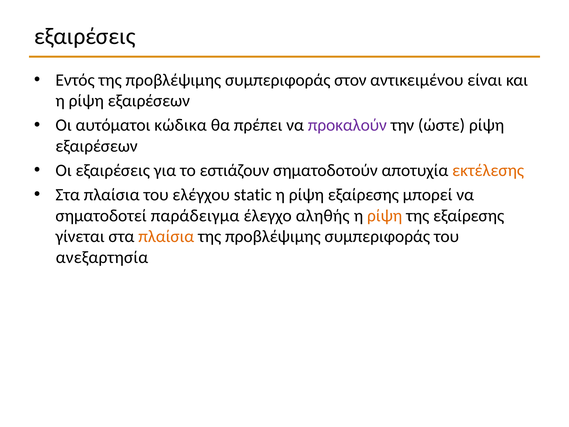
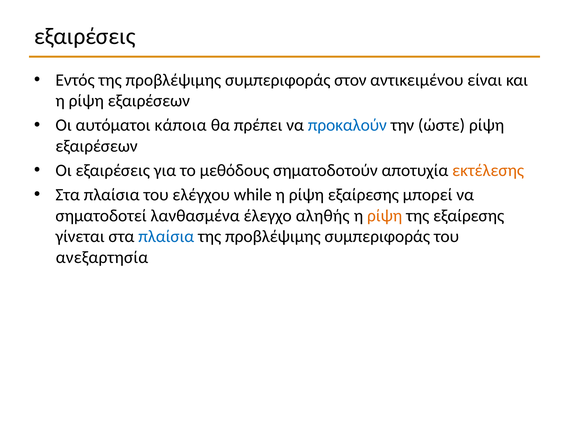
κώδικα: κώδικα -> κάποια (181, 125)
προκαλούν colour: purple -> blue (347, 125)
εστιάζουν: εστιάζουν -> μεθόδους (235, 170)
static: static -> while (253, 195)
παράδειγμα: παράδειγμα -> λανθασμένα (195, 216)
πλαίσια colour: orange -> blue (166, 236)
